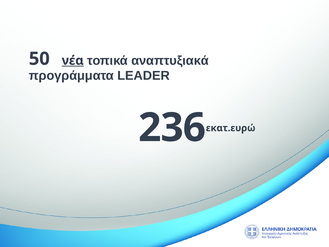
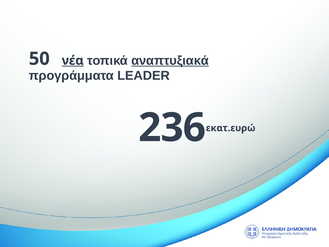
αναπτυξιακά underline: none -> present (170, 61)
